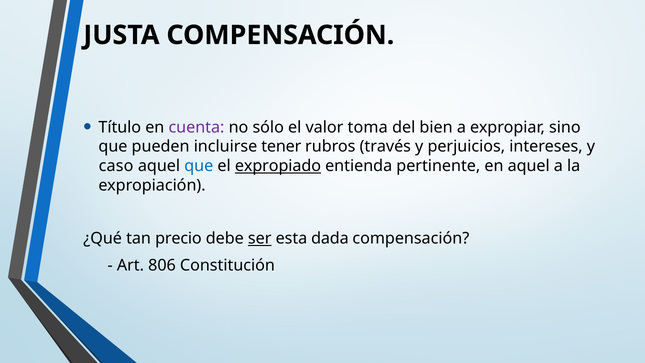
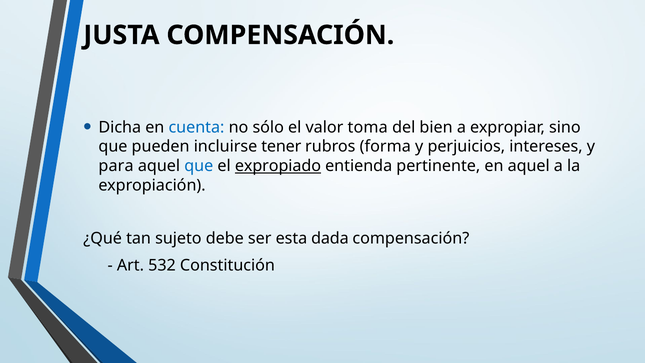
Título: Título -> Dicha (120, 127)
cuenta colour: purple -> blue (196, 127)
través: través -> forma (385, 147)
caso: caso -> para (116, 166)
precio: precio -> sujeto (178, 238)
ser underline: present -> none (260, 238)
806: 806 -> 532 (162, 265)
